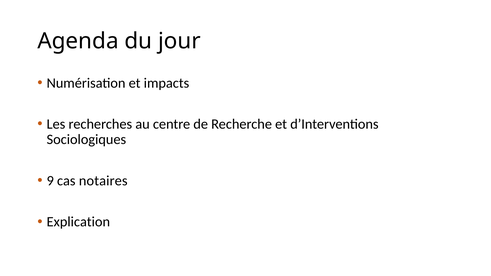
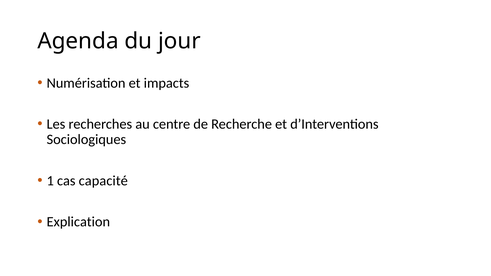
9: 9 -> 1 (50, 181)
notaires: notaires -> capacité (103, 181)
